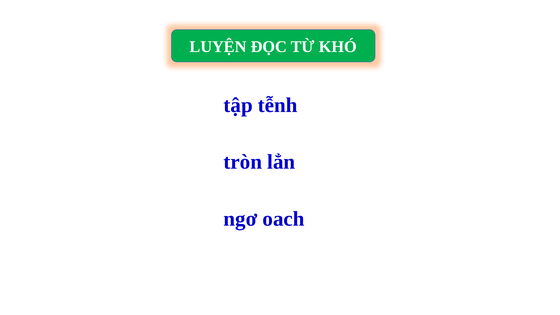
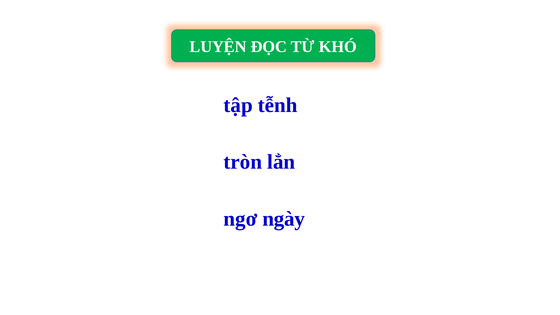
oach: oach -> ngày (284, 219)
